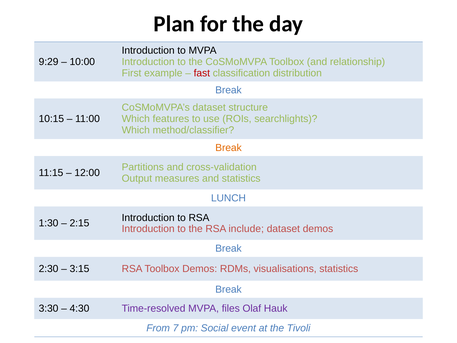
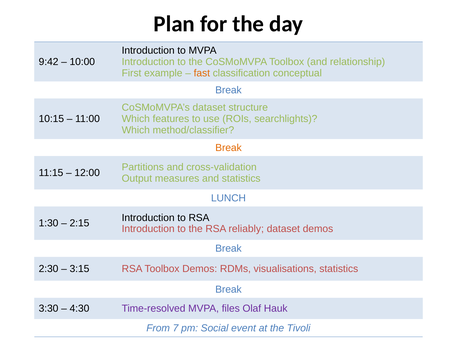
9:29: 9:29 -> 9:42 (49, 62)
fast colour: red -> orange (202, 73)
distribution: distribution -> conceptual (297, 73)
include: include -> reliably (246, 229)
